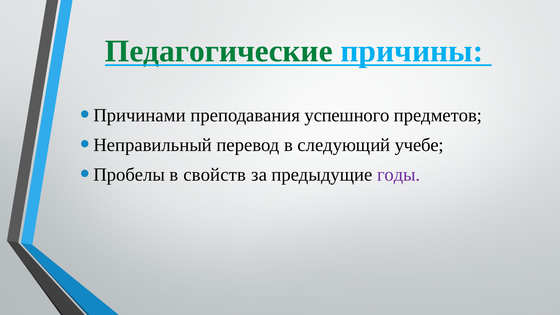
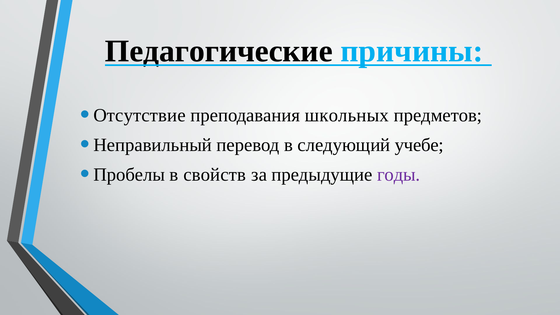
Педагогические colour: green -> black (219, 51)
Причинами: Причинами -> Отсутствие (139, 115)
успешного: успешного -> школьных (347, 115)
